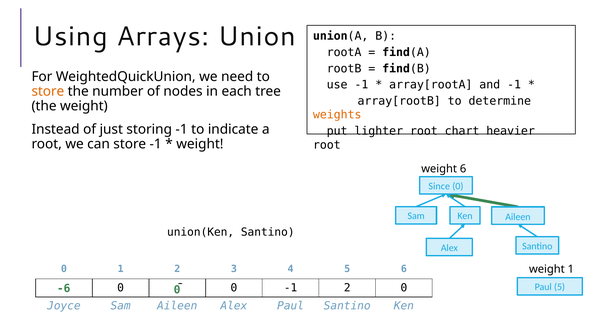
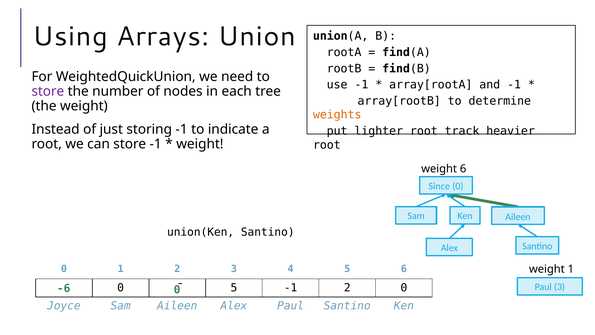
store colour: orange -> purple (48, 91)
chart: chart -> track (462, 131)
0: 0 -> 5 (234, 287)
Paul 5: 5 -> 3 (560, 287)
